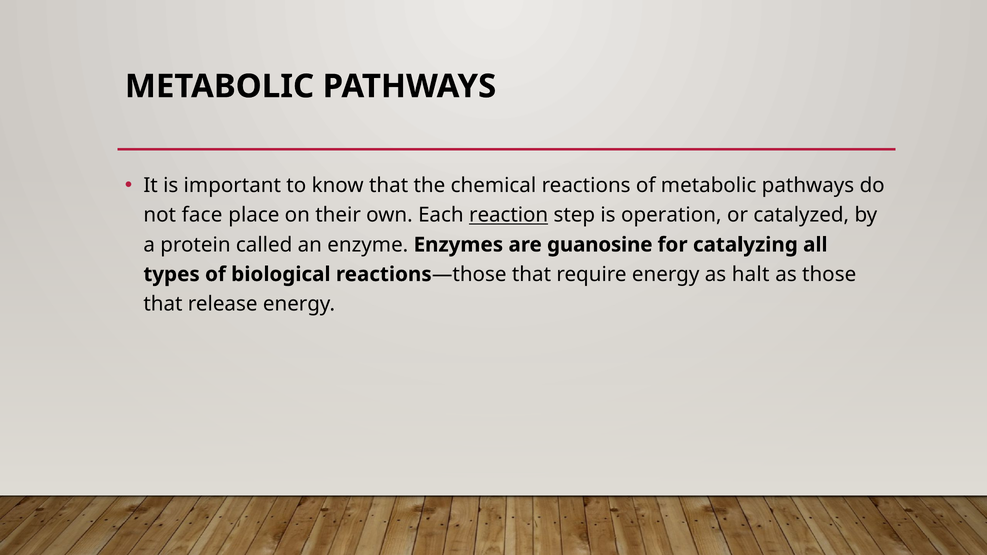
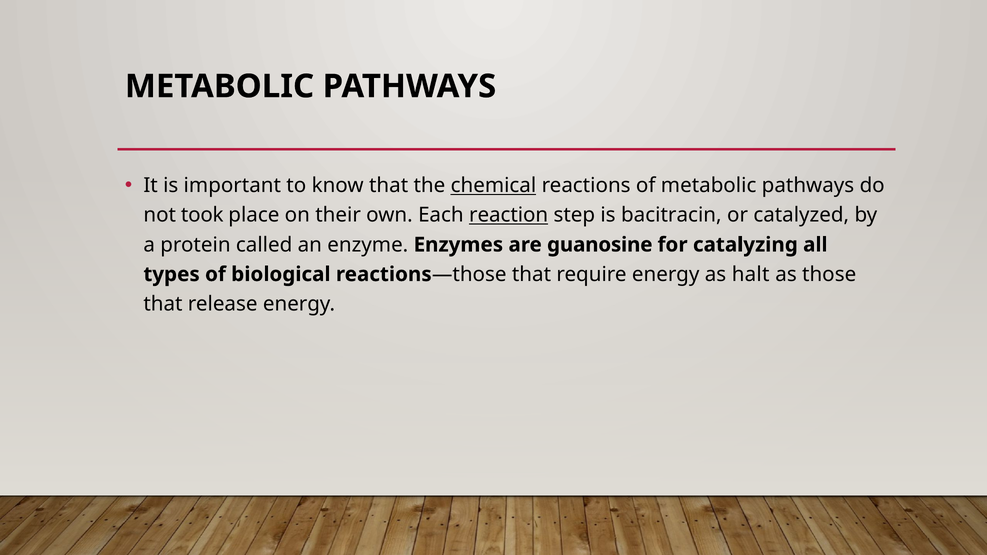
chemical underline: none -> present (493, 186)
face: face -> took (202, 215)
operation: operation -> bacitracin (671, 215)
